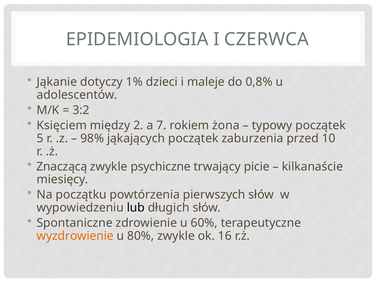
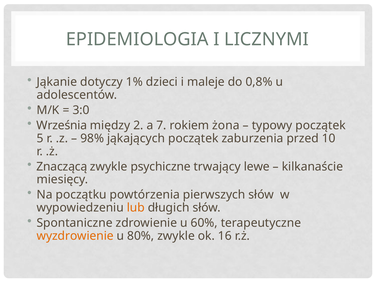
CZERWCA: CZERWCA -> LICZNYMI (267, 39)
3:2: 3:2 -> 3:0 (81, 110)
Księciem: Księciem -> Września (62, 125)
picie: picie -> lewe (257, 167)
lub colour: black -> orange (136, 208)
